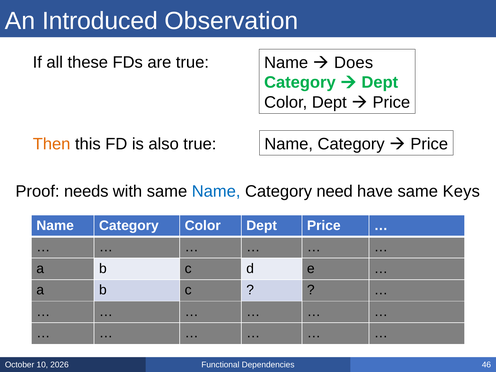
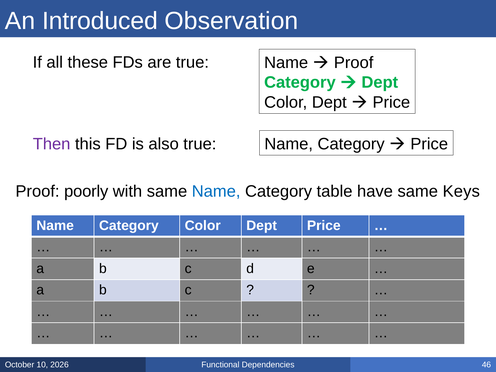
Does: Does -> Proof (354, 63)
Then colour: orange -> purple (52, 144)
needs: needs -> poorly (86, 191)
need: need -> table (335, 191)
